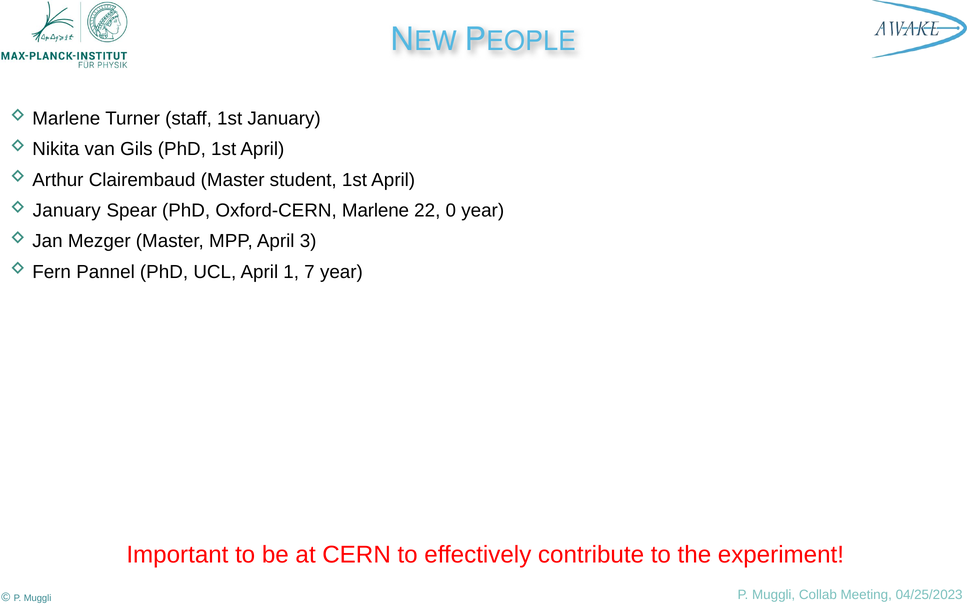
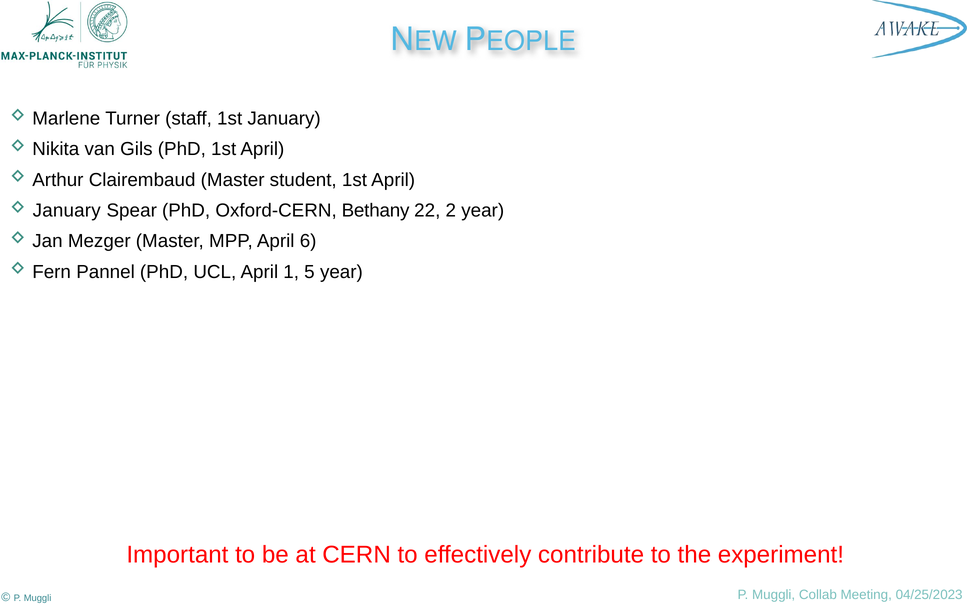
Oxford-CERN Marlene: Marlene -> Bethany (376, 210)
0: 0 -> 2 (451, 210)
3: 3 -> 6 (308, 241)
7: 7 -> 5 (309, 272)
